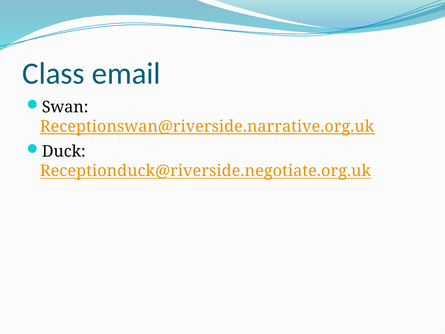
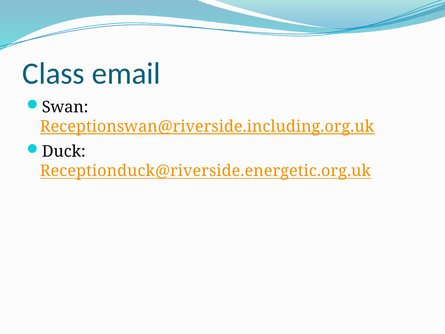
Receptionswan@riverside.narrative.org.uk: Receptionswan@riverside.narrative.org.uk -> Receptionswan@riverside.including.org.uk (207, 126)
Receptionduck@riverside.negotiate.org.uk: Receptionduck@riverside.negotiate.org.uk -> Receptionduck@riverside.energetic.org.uk (205, 171)
